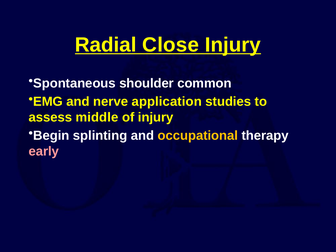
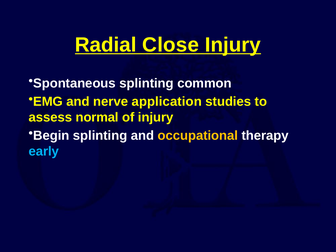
Spontaneous shoulder: shoulder -> splinting (146, 83)
middle: middle -> normal (97, 117)
early colour: pink -> light blue (44, 151)
